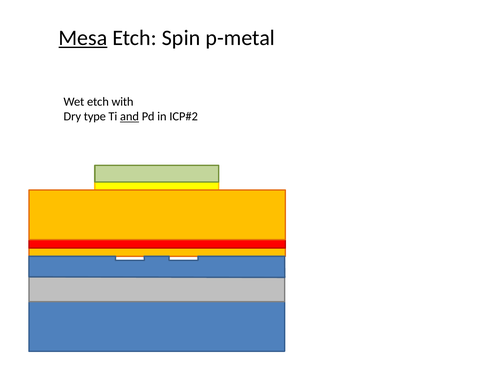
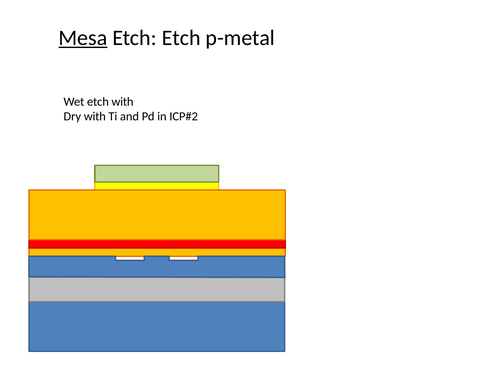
Etch Spin: Spin -> Etch (181, 38)
Dry type: type -> with (95, 116)
and underline: present -> none (130, 116)
